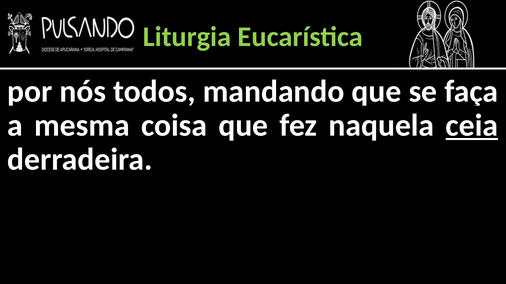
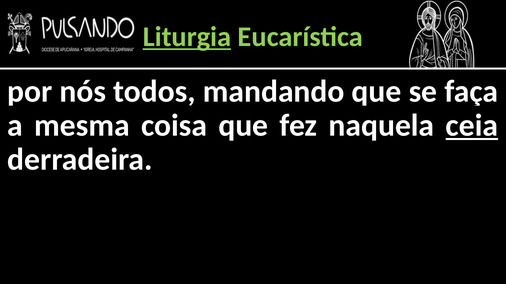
Liturgia underline: none -> present (187, 37)
